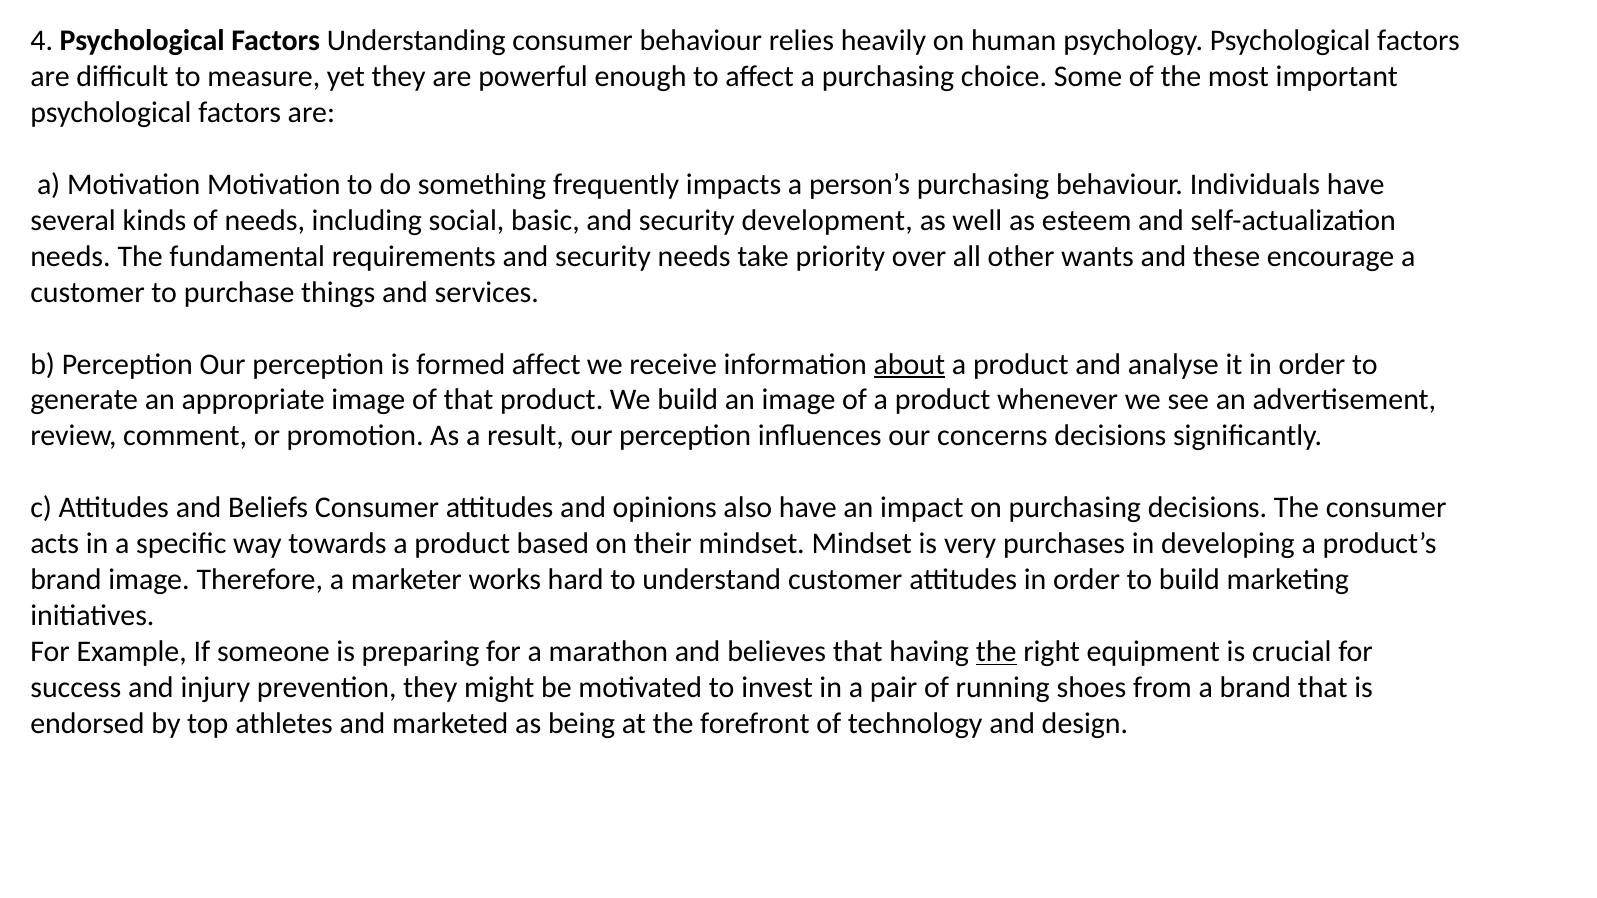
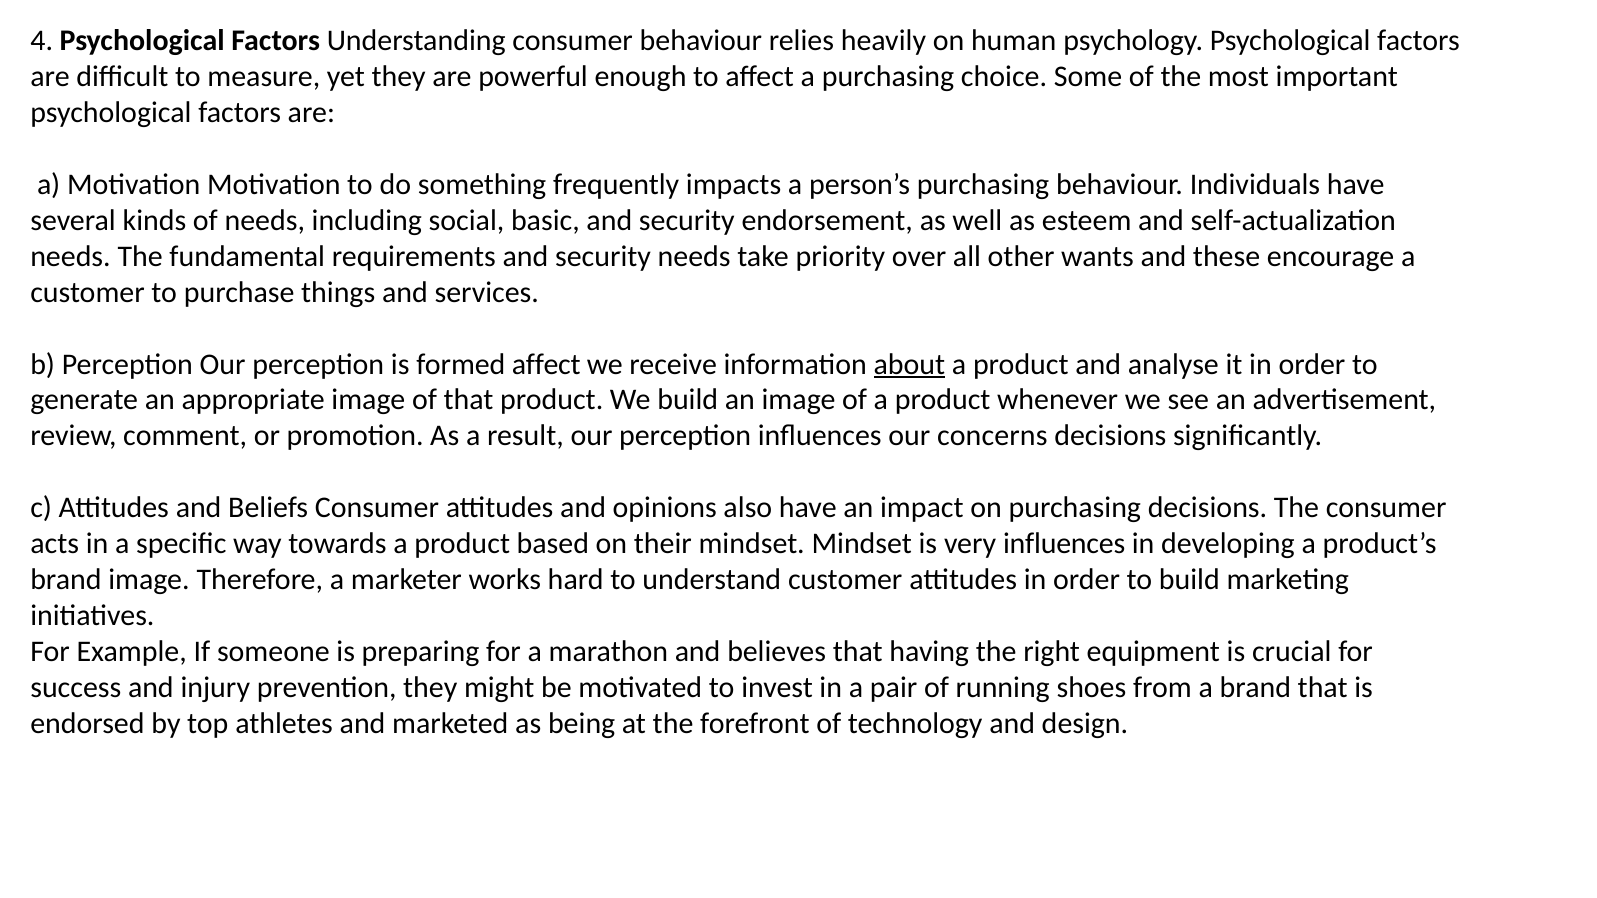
development: development -> endorsement (827, 221)
very purchases: purchases -> influences (1064, 544)
the underline: present -> none (996, 652)
